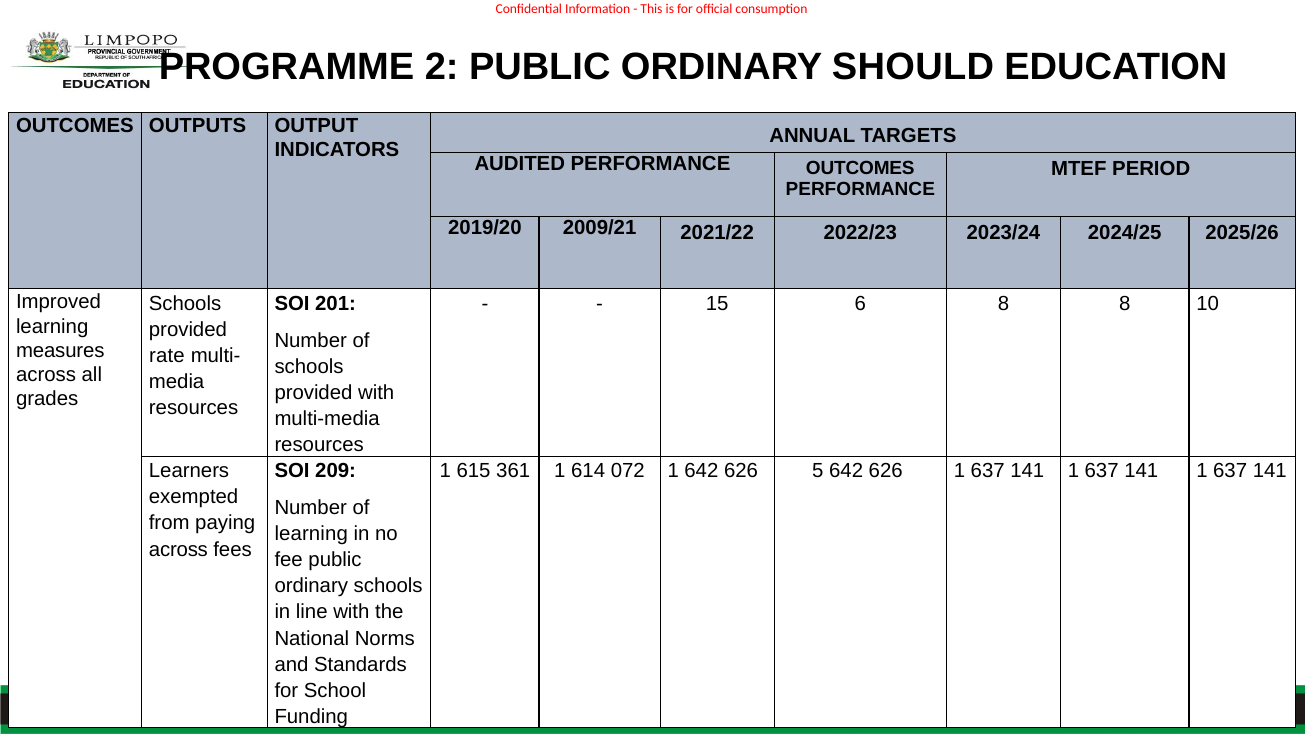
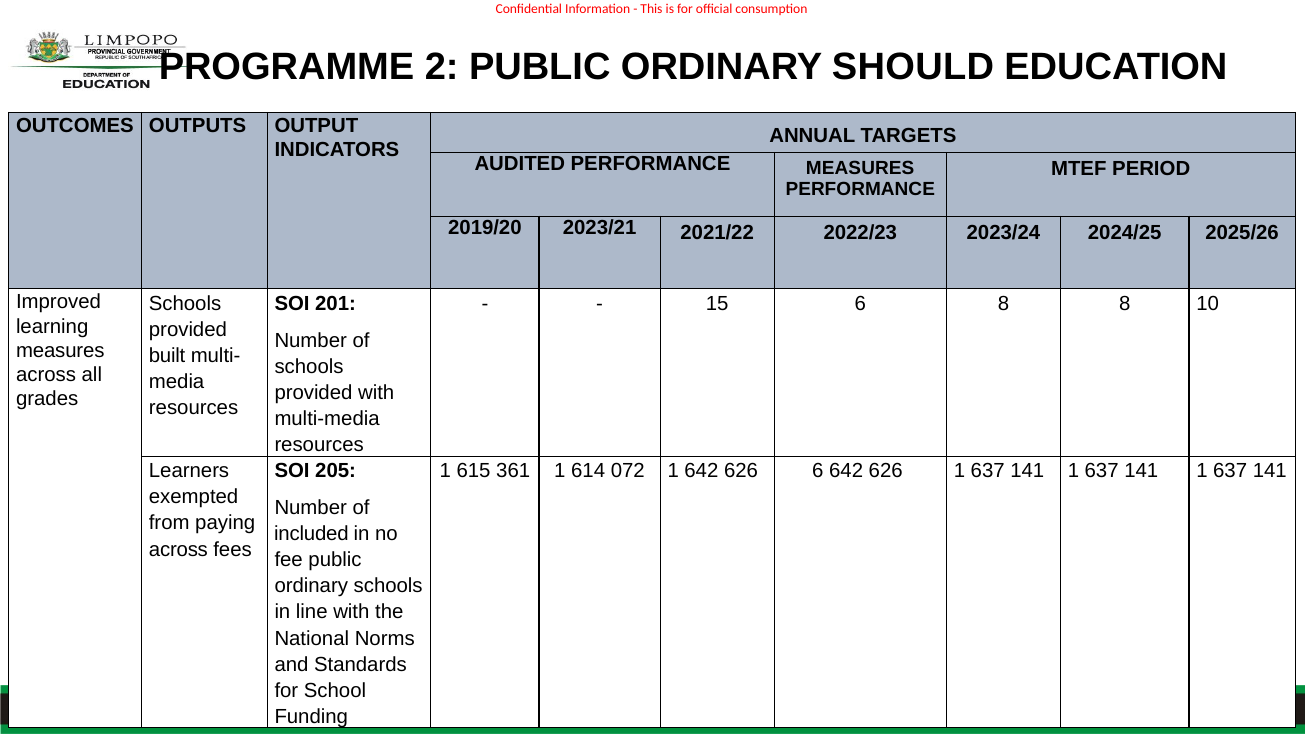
PERFORMANCE OUTCOMES: OUTCOMES -> MEASURES (860, 168)
2009/21: 2009/21 -> 2023/21 (600, 228)
rate: rate -> built (167, 356)
209: 209 -> 205 (336, 471)
626 5: 5 -> 6 (818, 471)
learning: learning -> included (311, 534)
